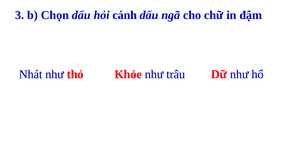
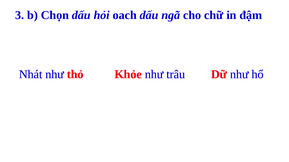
cánh: cánh -> oach (125, 15)
